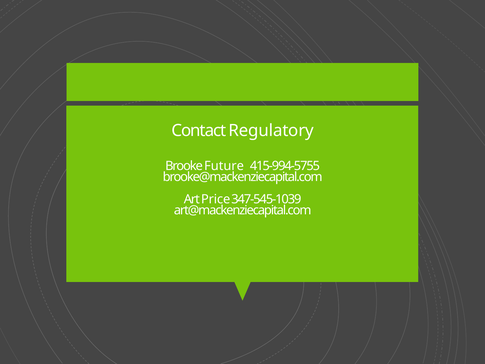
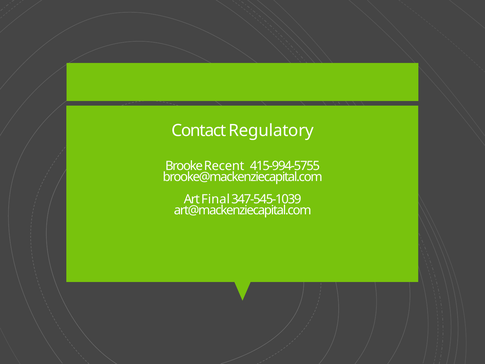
Future: Future -> Recent (224, 166)
Price: Price -> Final (216, 199)
